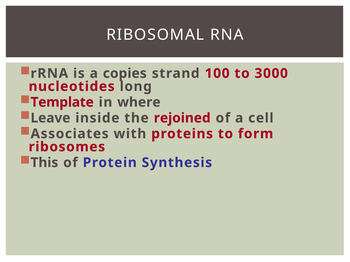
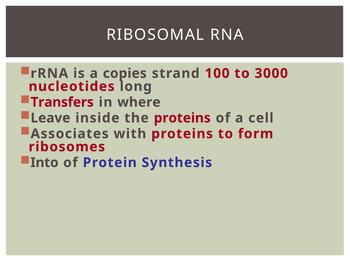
Template: Template -> Transfers (62, 102)
the rejoined: rejoined -> proteins (182, 118)
This: This -> Into (44, 163)
